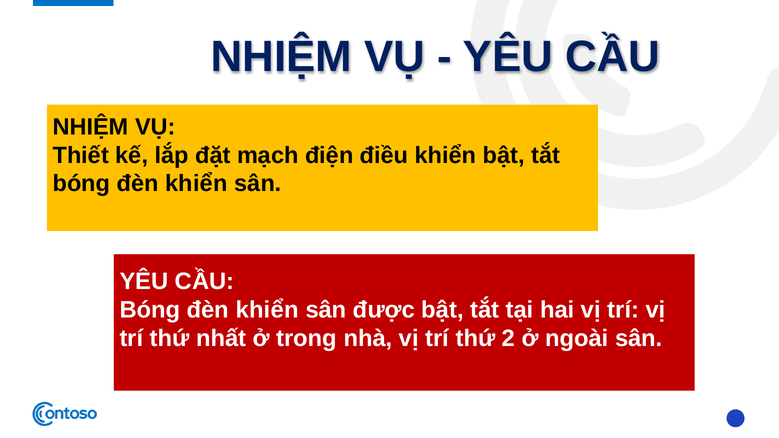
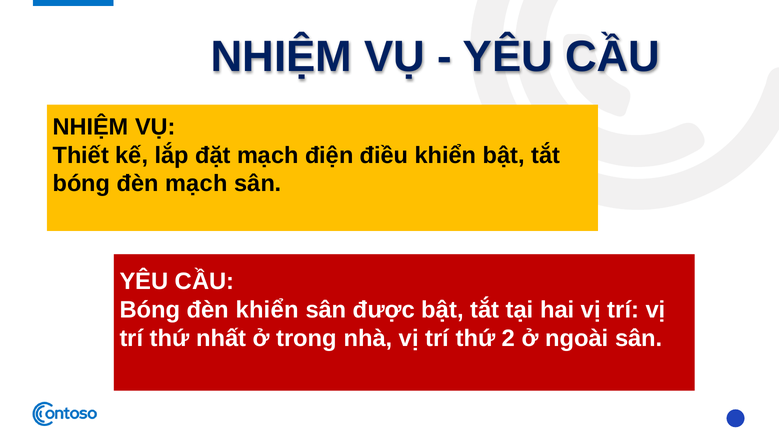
khiển: khiển -> mạch (196, 184)
